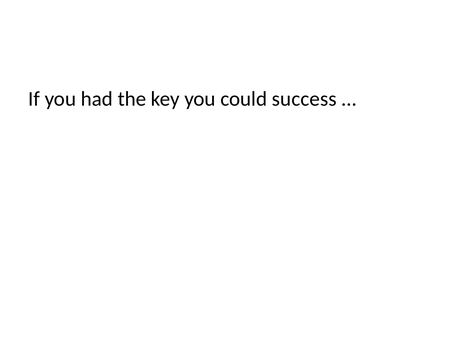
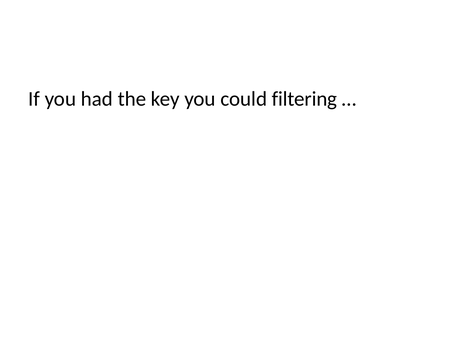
success: success -> filtering (304, 99)
